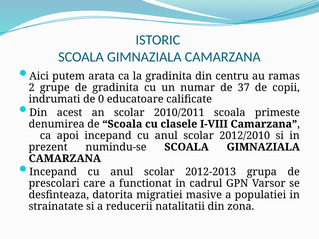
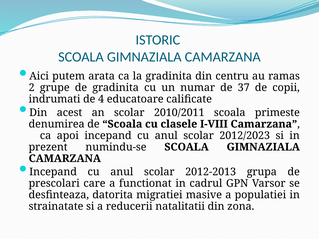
0: 0 -> 4 (101, 99)
2012/2010: 2012/2010 -> 2012/2023 (245, 136)
